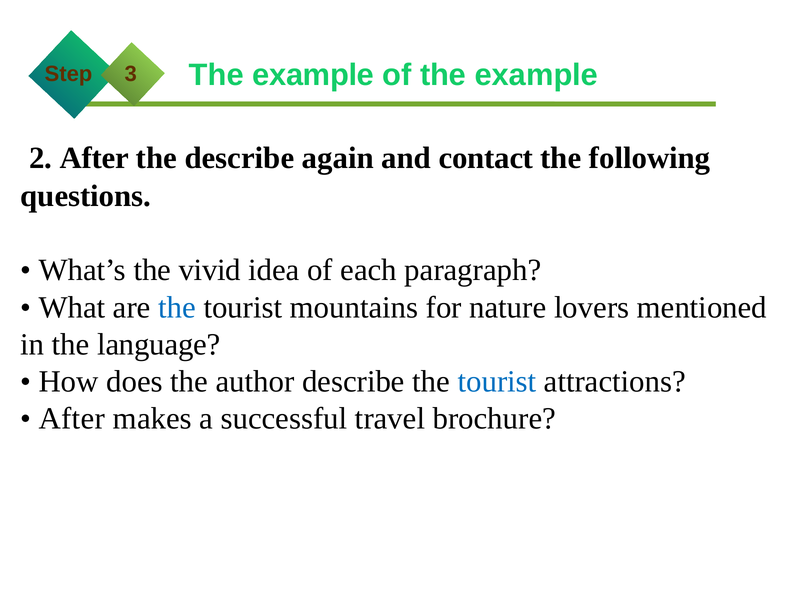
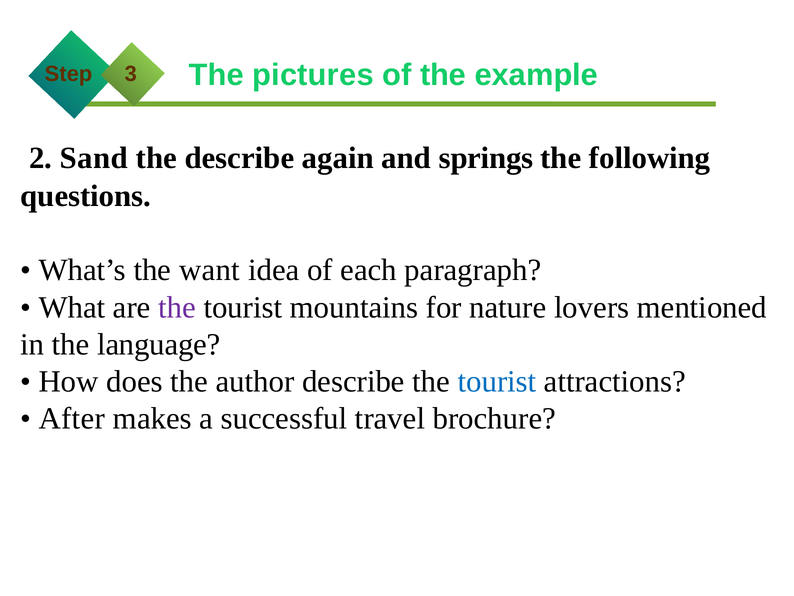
example: example -> pictures (313, 75)
2 After: After -> Sand (94, 158)
contact: contact -> springs (486, 158)
vivid: vivid -> want (210, 270)
the colour: blue -> purple (177, 307)
